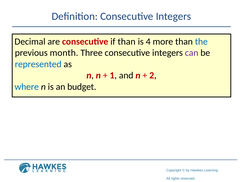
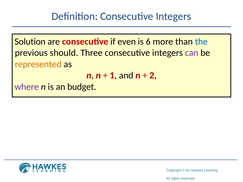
Decimal: Decimal -> Solution (30, 42)
if than: than -> even (127, 42)
4: 4 -> 6 (148, 42)
month: month -> should (64, 53)
represented colour: blue -> orange (38, 64)
where colour: blue -> purple (27, 87)
